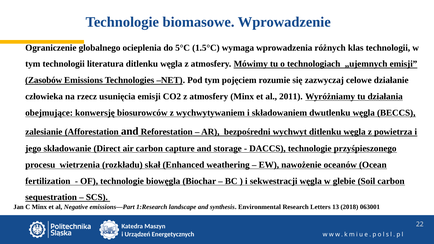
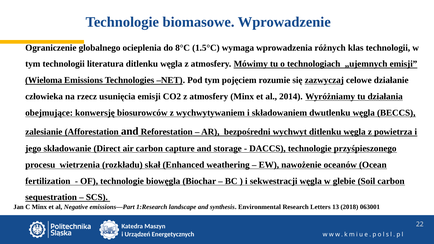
5°C: 5°C -> 8°C (183, 48)
Zasobów: Zasobów -> Wieloma (44, 80)
zazwyczaj underline: none -> present (324, 80)
2011: 2011 -> 2014 (291, 97)
